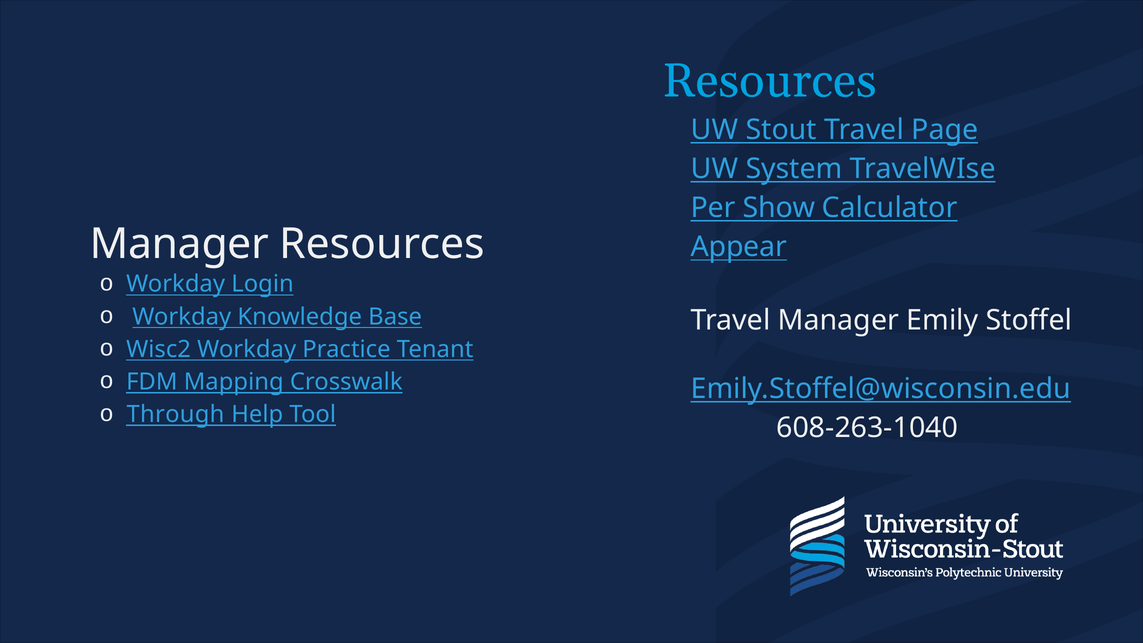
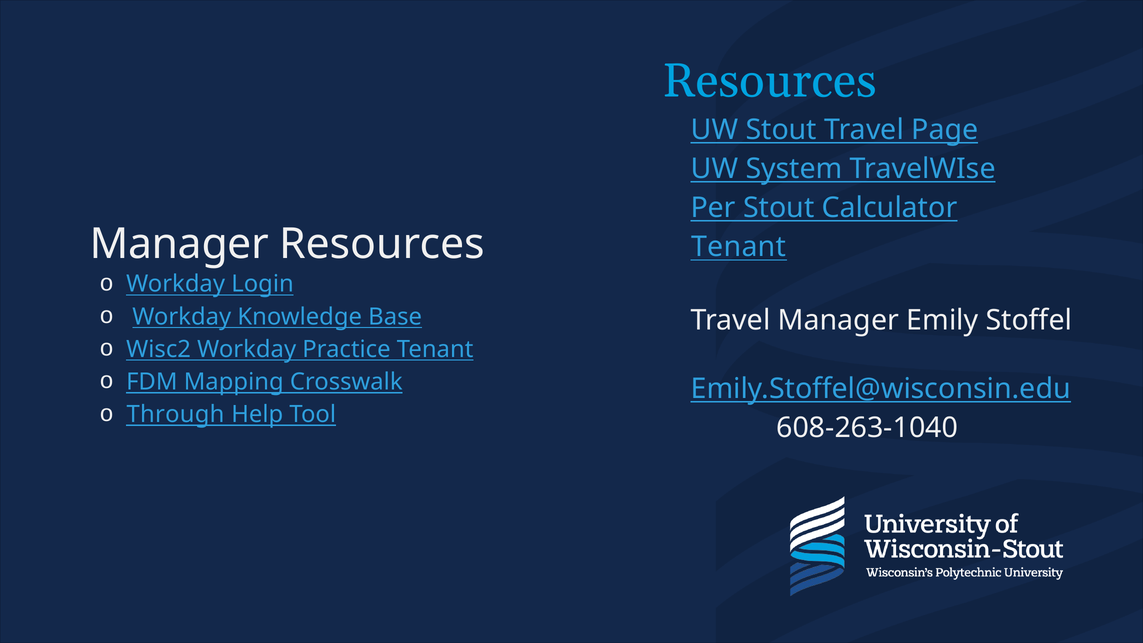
Per Show: Show -> Stout (779, 208)
Appear: Appear -> Tenant (739, 247)
